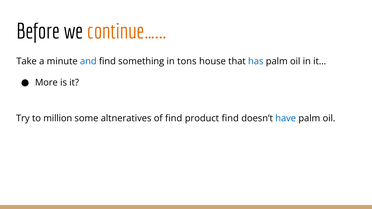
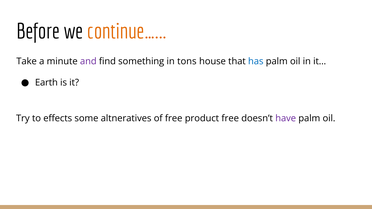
and colour: blue -> purple (88, 61)
More: More -> Earth (46, 83)
million: million -> effects (58, 119)
of find: find -> free (174, 119)
product find: find -> free (230, 119)
have colour: blue -> purple (286, 119)
